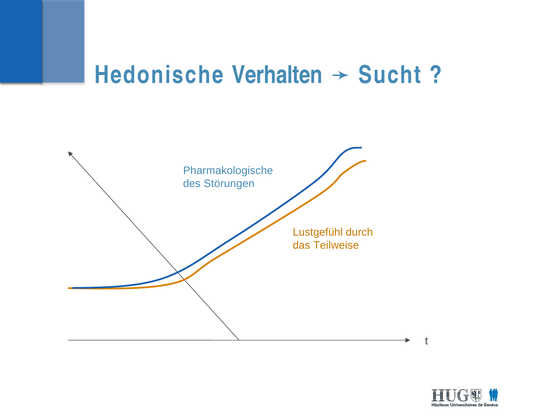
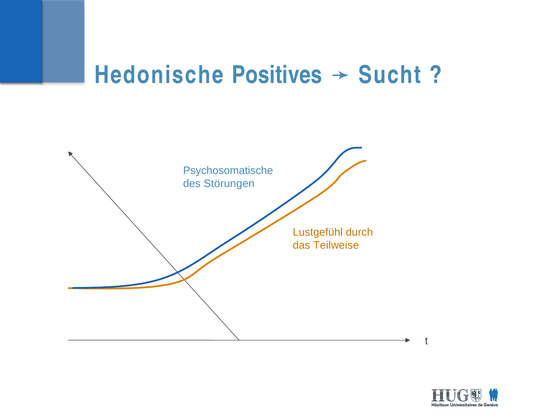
Verhalten: Verhalten -> Positives (277, 75)
Pharmakologische: Pharmakologische -> Psychosomatische (228, 171)
